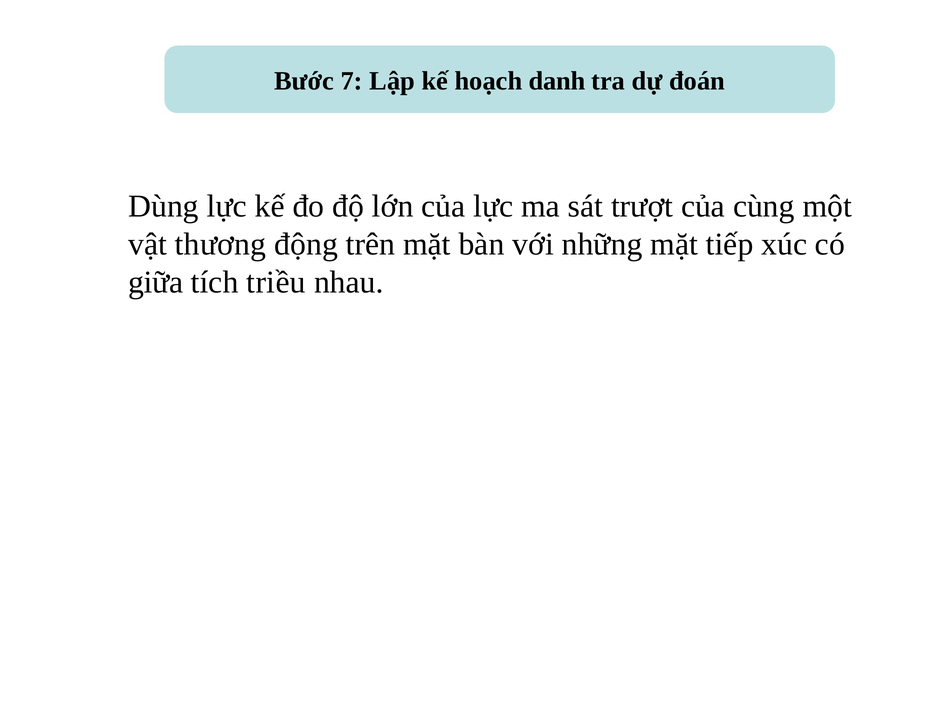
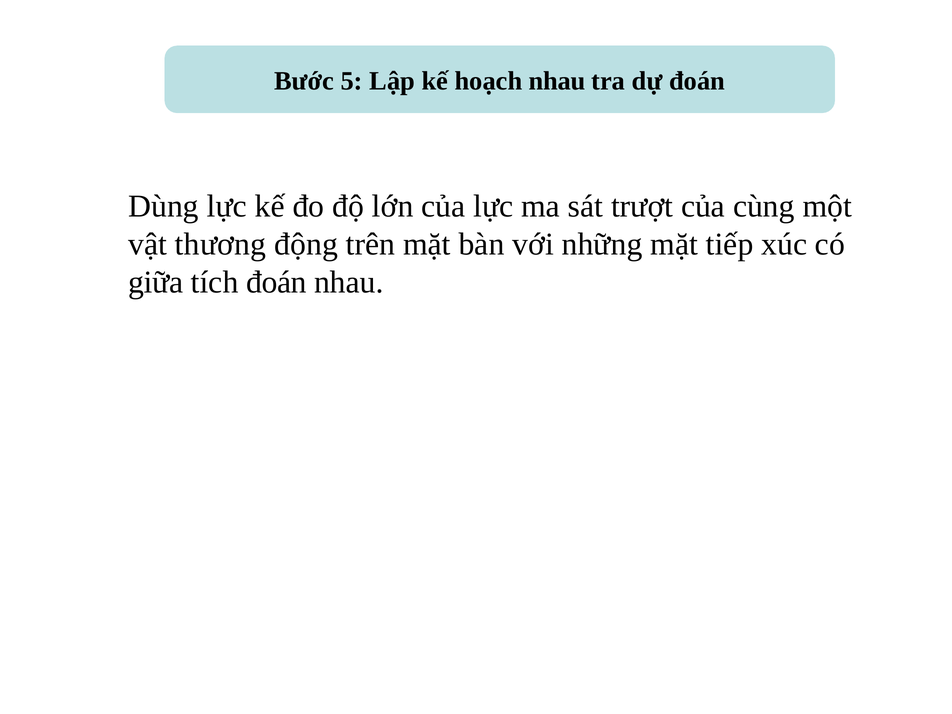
7: 7 -> 5 (352, 81)
hoạch danh: danh -> nhau (557, 81)
tích triều: triều -> đoán (276, 282)
